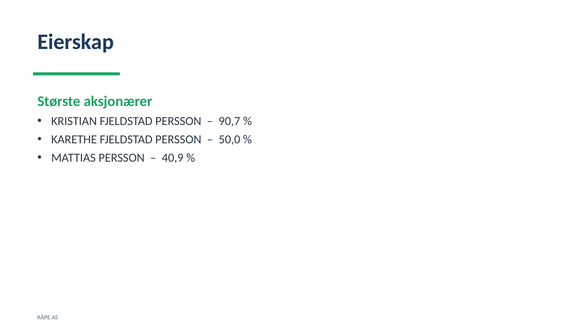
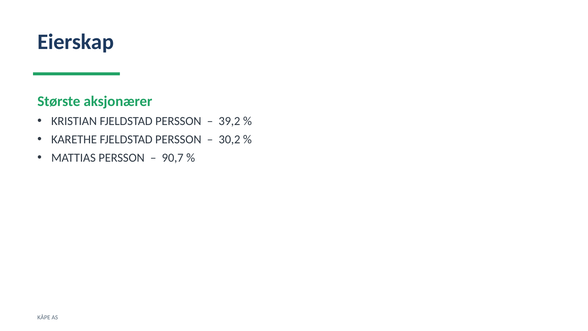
90,7: 90,7 -> 39,2 (229, 121)
50,0: 50,0 -> 30,2 (229, 139)
40,9: 40,9 -> 90,7 (173, 158)
